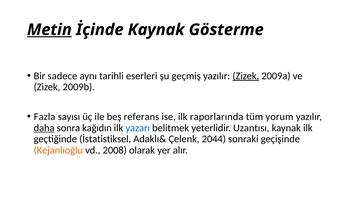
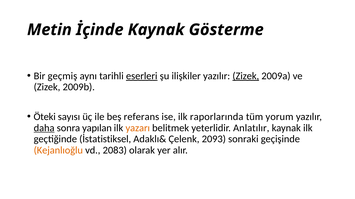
Metin underline: present -> none (49, 30)
sadece: sadece -> geçmiş (62, 76)
eserleri underline: none -> present (142, 76)
geçmiş: geçmiş -> ilişkiler (186, 76)
Fazla: Fazla -> Öteki (45, 117)
kağıdın: kağıdın -> yapılan (97, 128)
yazarı colour: blue -> orange (138, 128)
Uzantısı: Uzantısı -> Anlatılır (251, 128)
2044: 2044 -> 2093 (214, 139)
2008: 2008 -> 2083 (115, 151)
